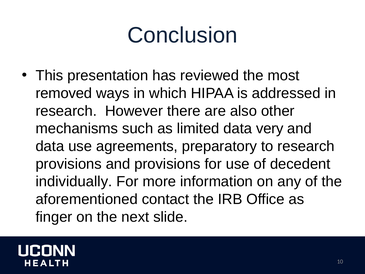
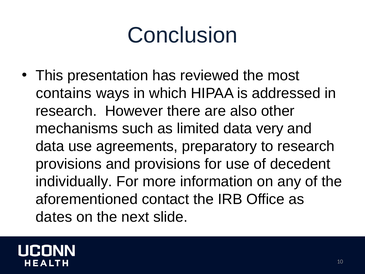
removed: removed -> contains (64, 93)
finger: finger -> dates (54, 217)
